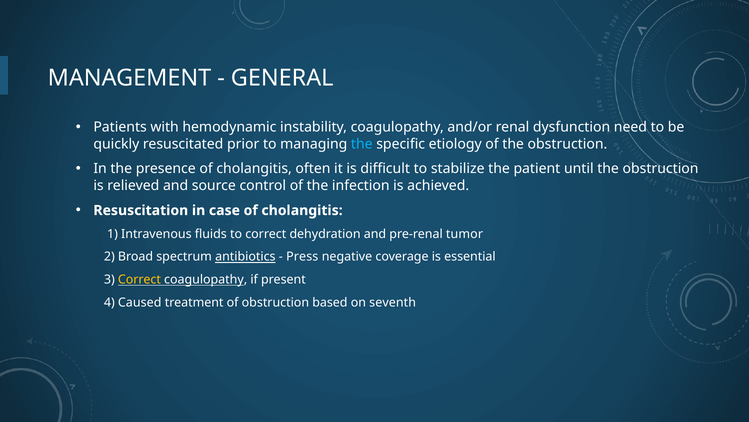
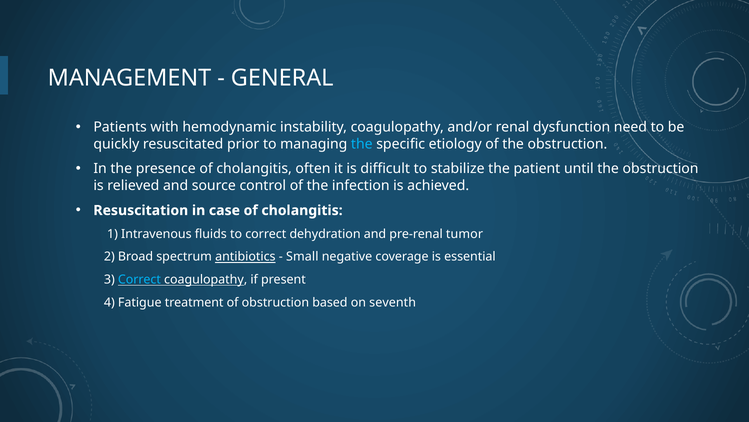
Press: Press -> Small (302, 256)
Correct colour: yellow -> light blue (139, 279)
Caused: Caused -> Fatigue (140, 302)
